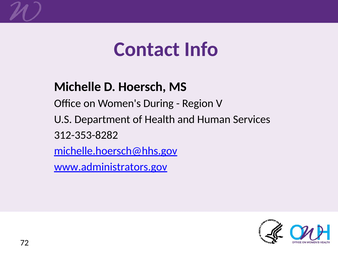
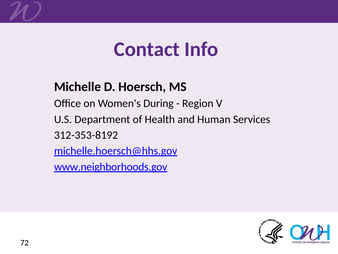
312-353-8282: 312-353-8282 -> 312-353-8192 (86, 135)
www.administrators.gov: www.administrators.gov -> www.neighborhoods.gov (111, 167)
